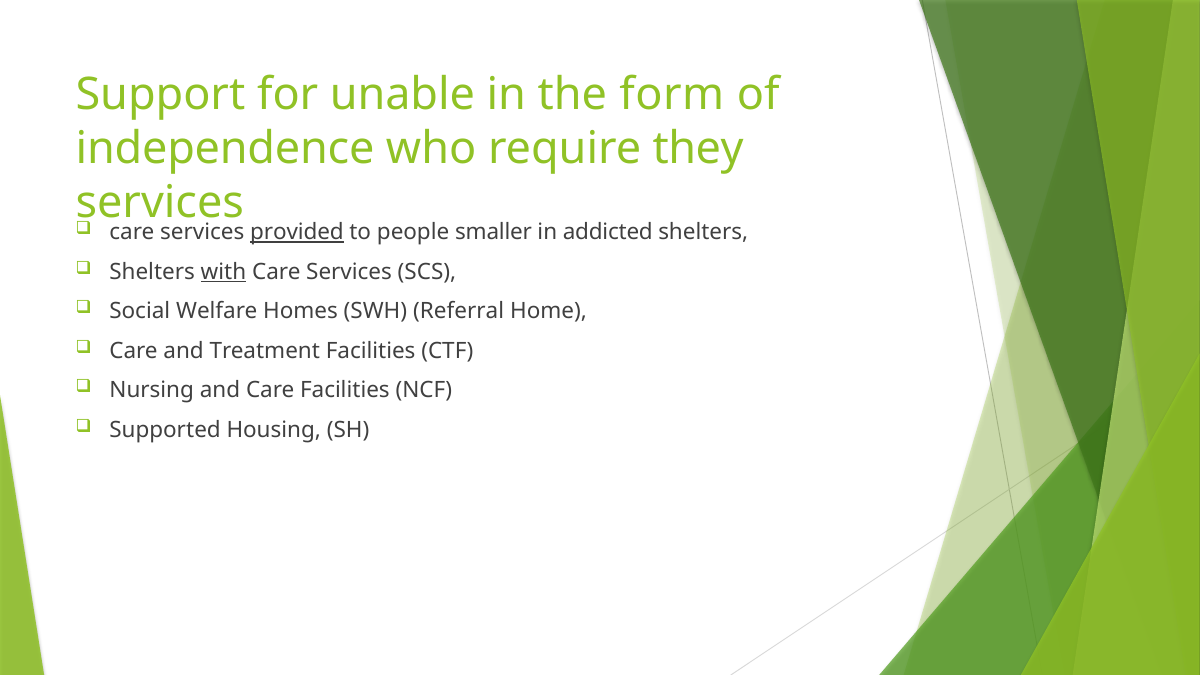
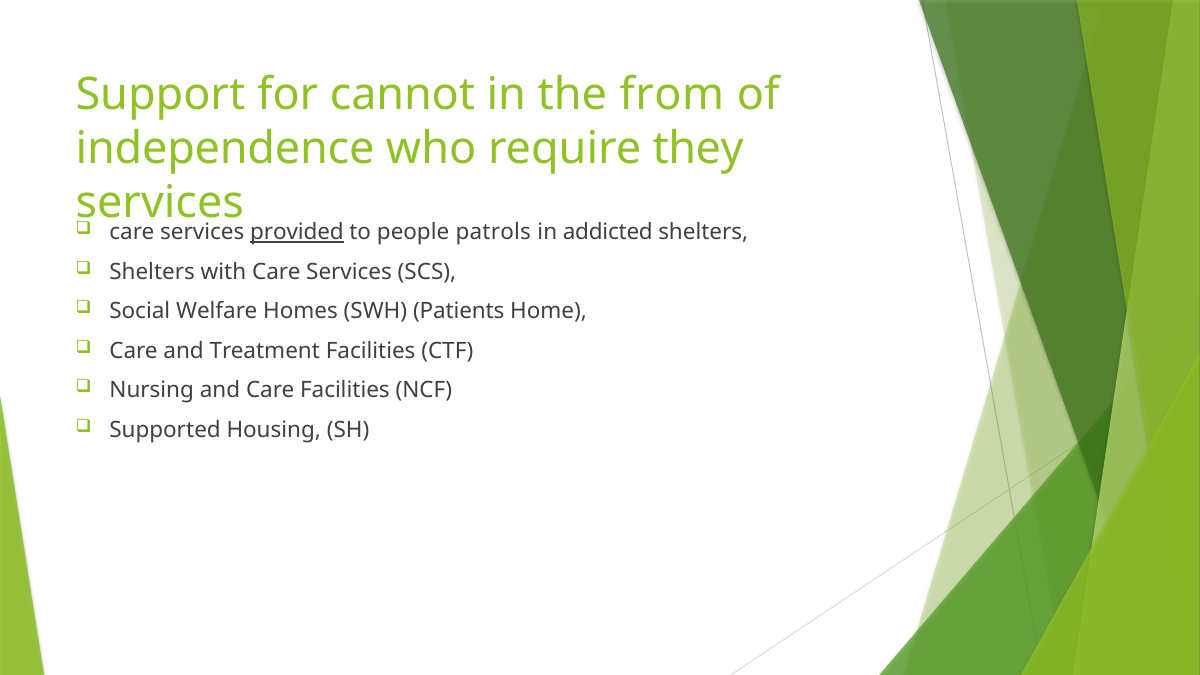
unable: unable -> cannot (402, 95)
form: form -> from (672, 95)
smaller: smaller -> patrols (493, 232)
with underline: present -> none (223, 272)
Referral: Referral -> Patients (459, 311)
